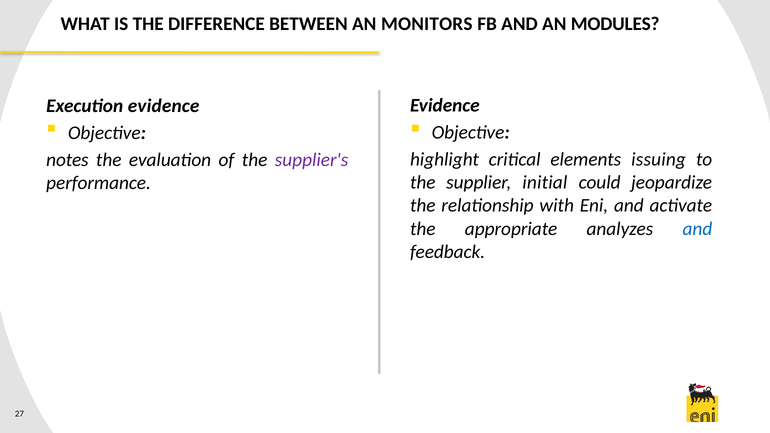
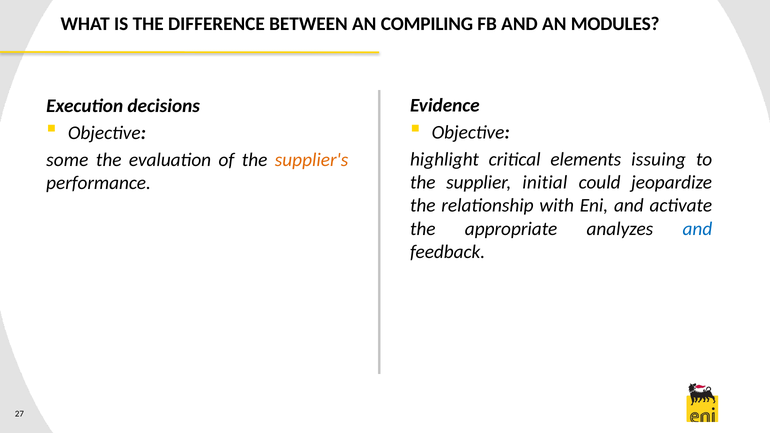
MONITORS: MONITORS -> COMPILING (427, 24)
Execution evidence: evidence -> decisions (164, 106)
notes: notes -> some (67, 160)
supplier's colour: purple -> orange (312, 160)
